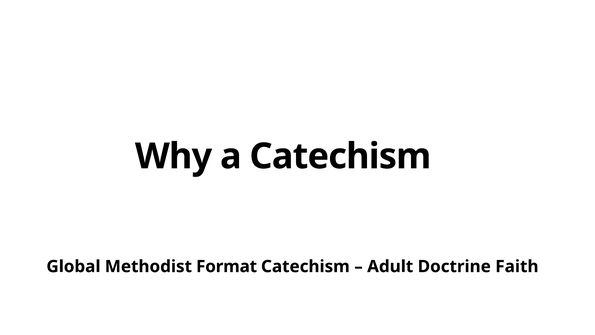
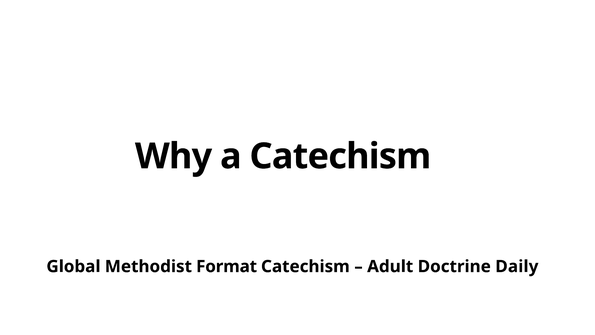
Faith: Faith -> Daily (517, 266)
